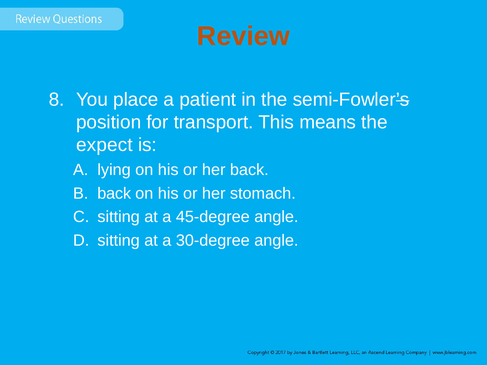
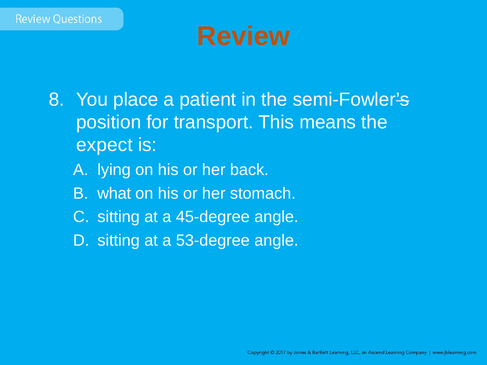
back: back -> what (114, 194)
30-degree: 30-degree -> 53-degree (213, 241)
